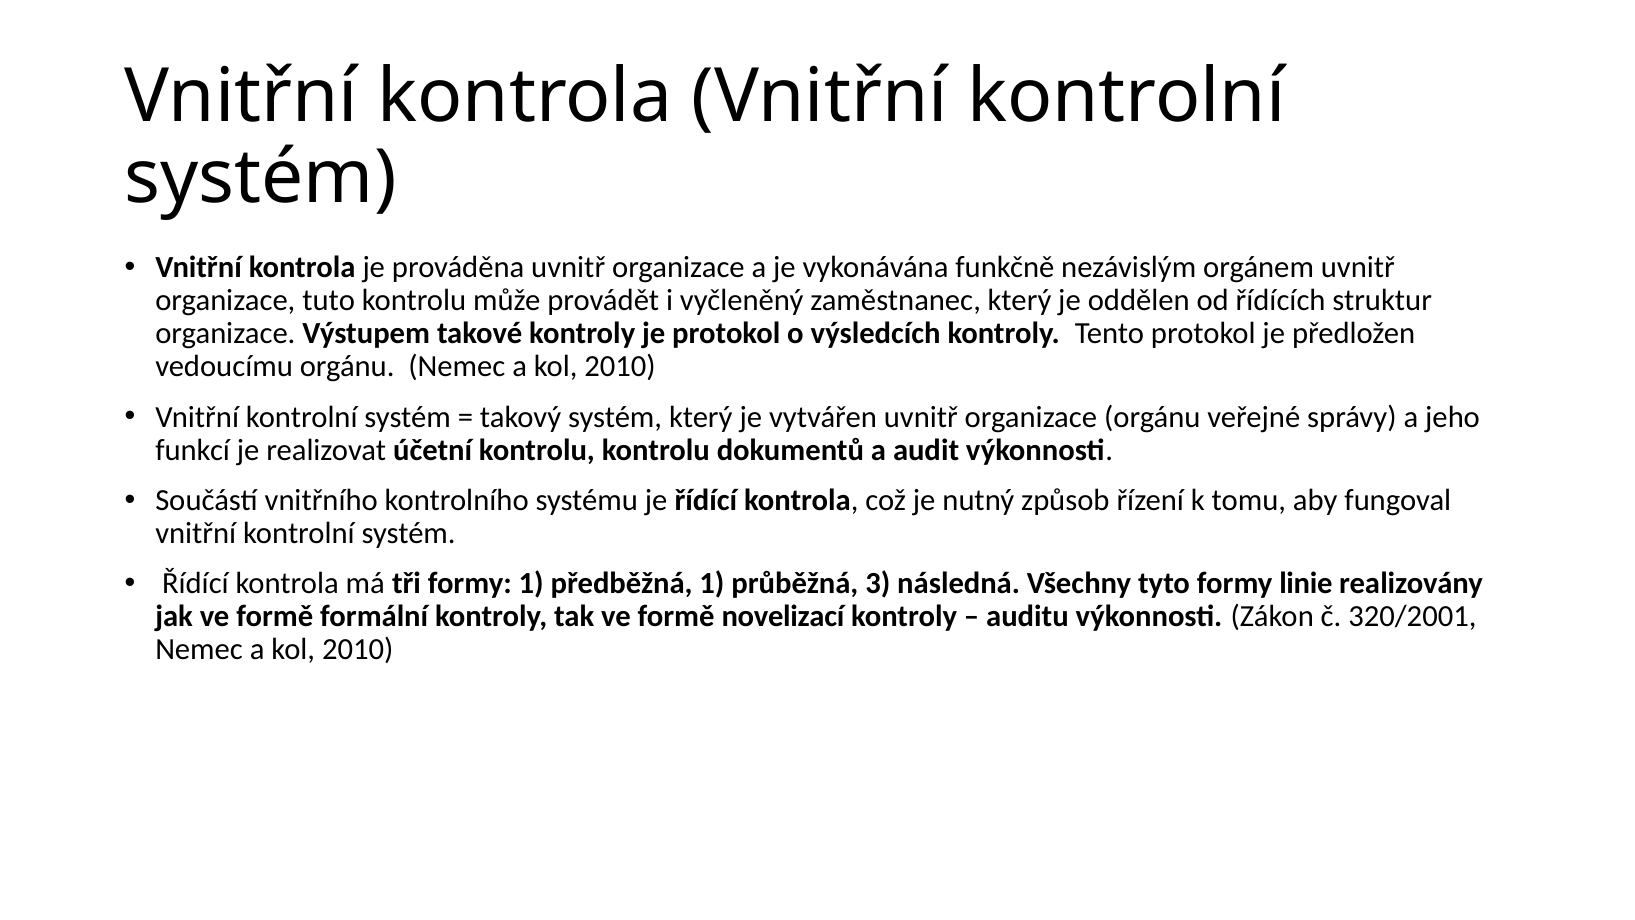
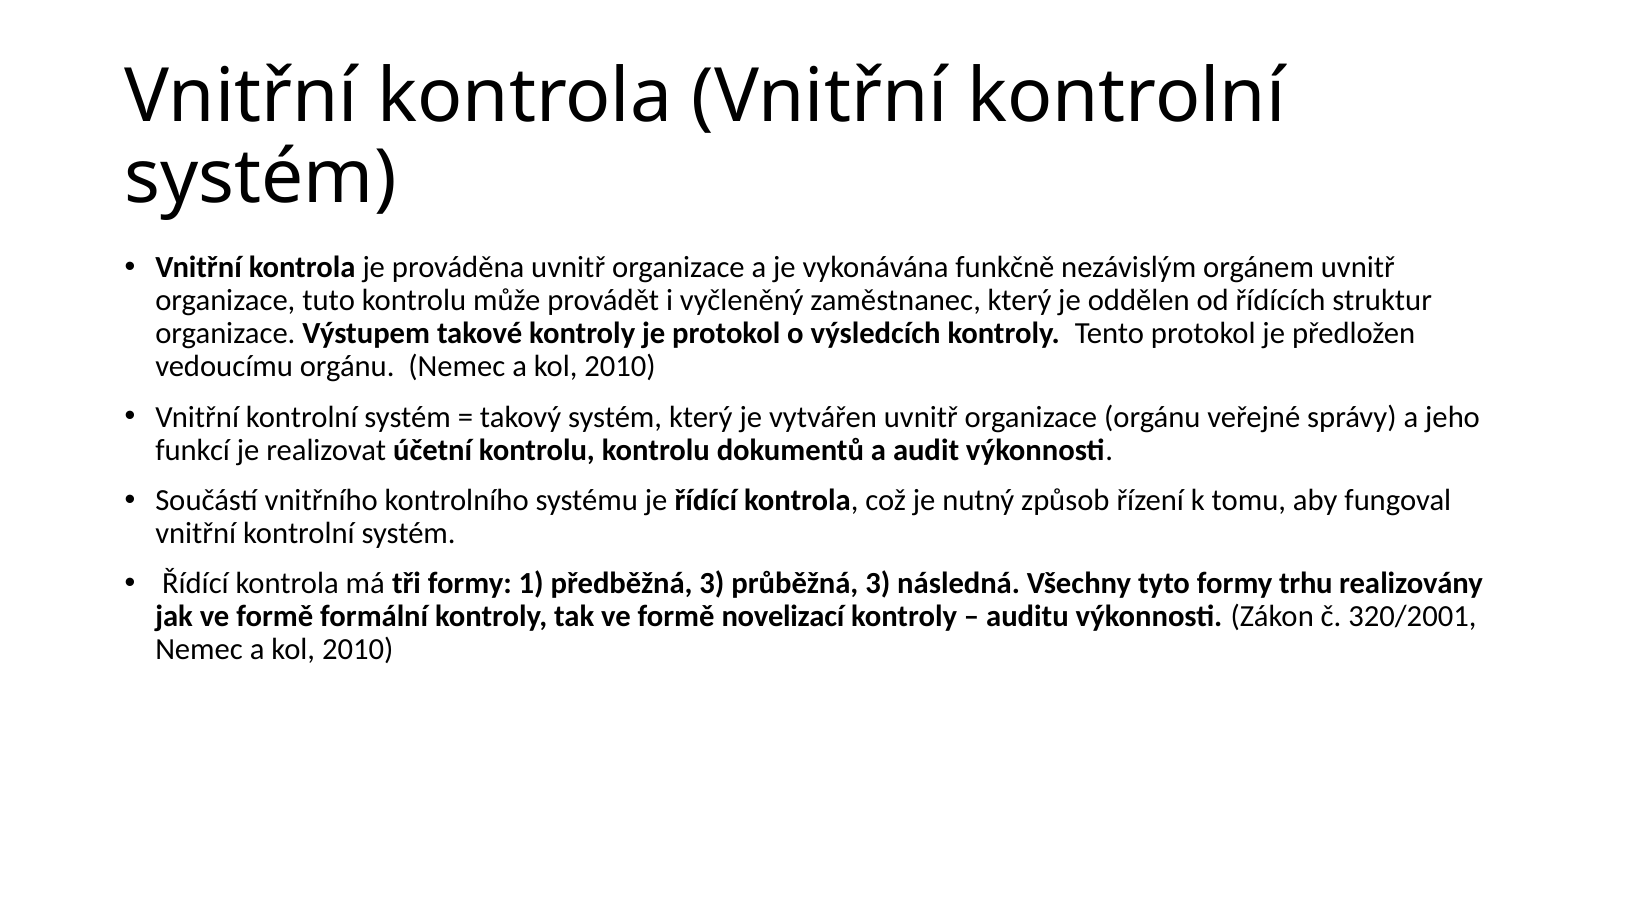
předběžná 1: 1 -> 3 (712, 583)
linie: linie -> trhu (1306, 583)
